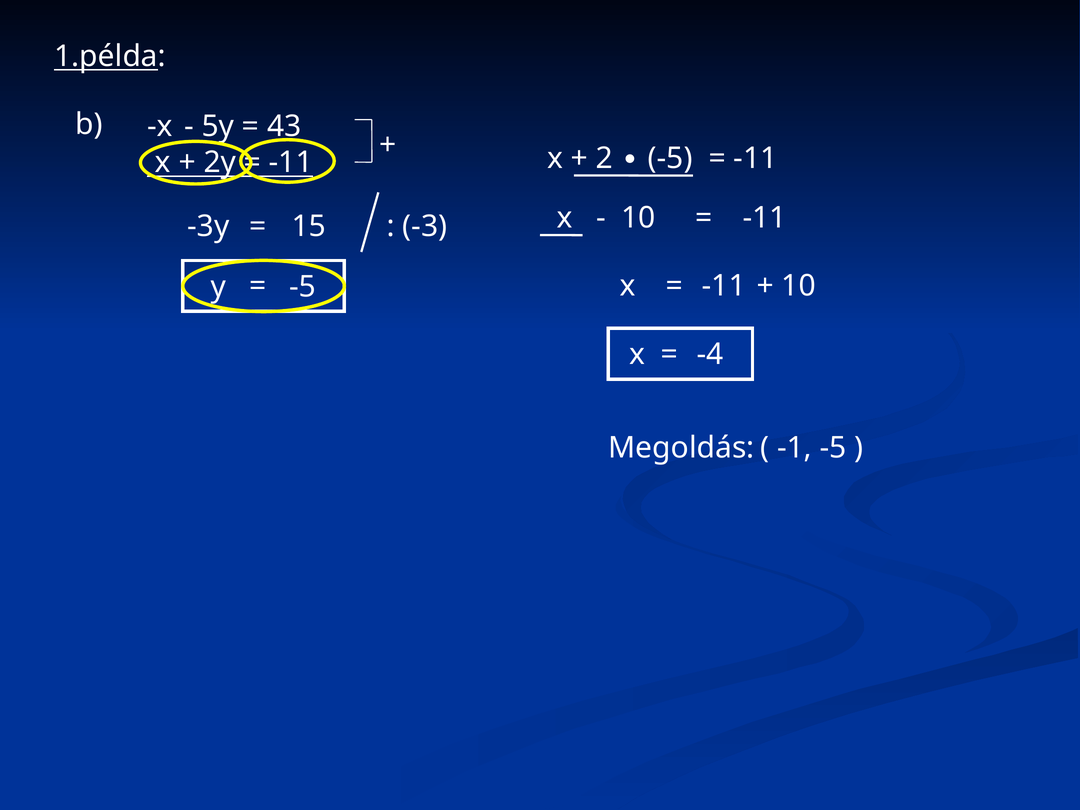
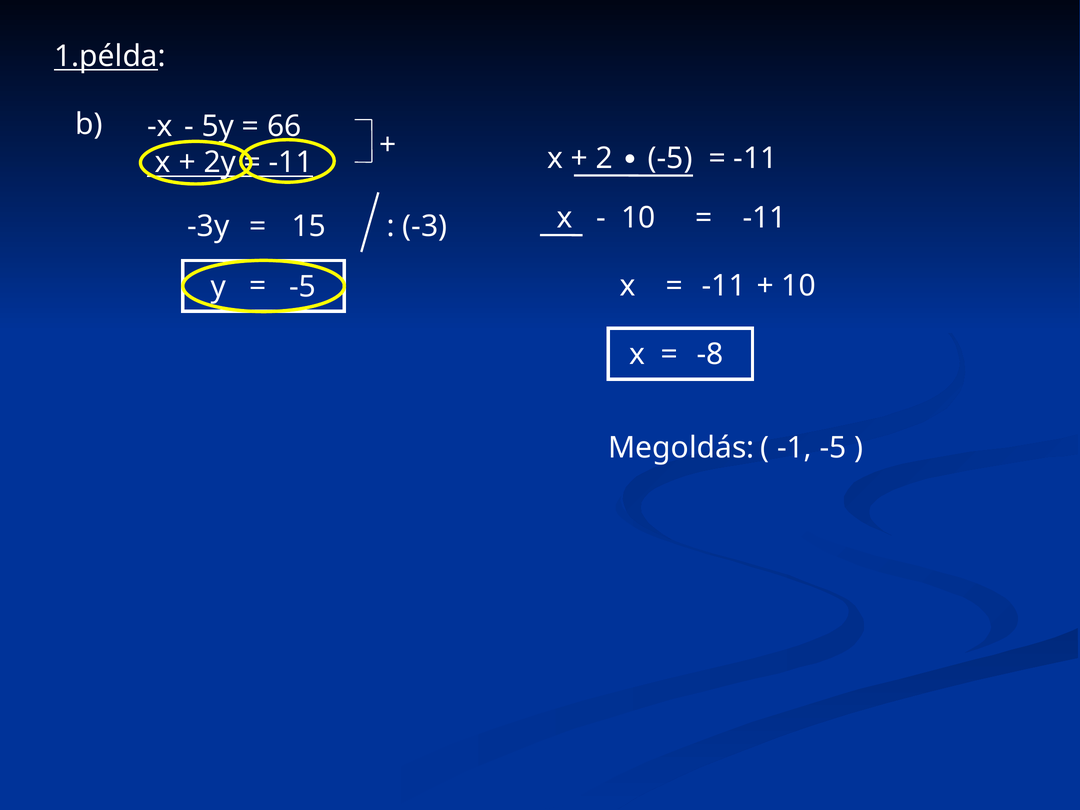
43: 43 -> 66 (284, 126)
-4: -4 -> -8 (710, 355)
